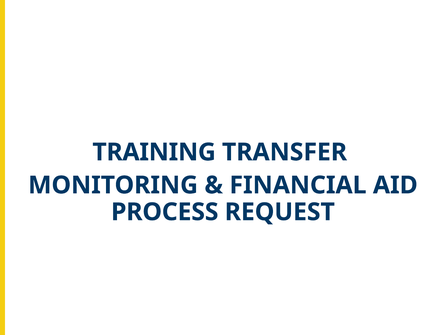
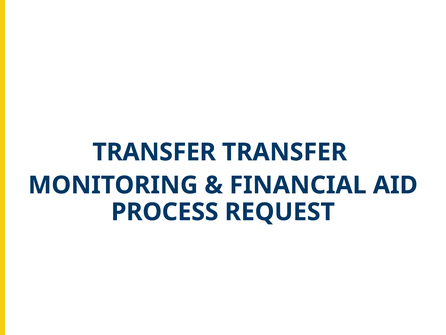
TRAINING: TRAINING -> TRANSFER (154, 152)
